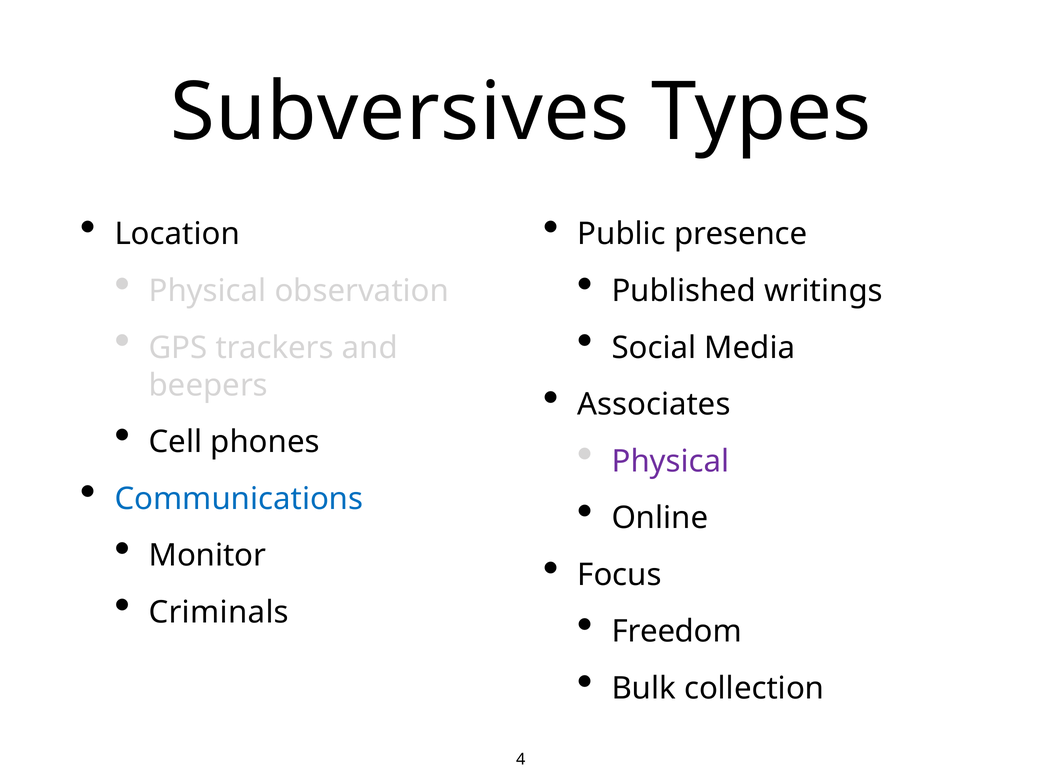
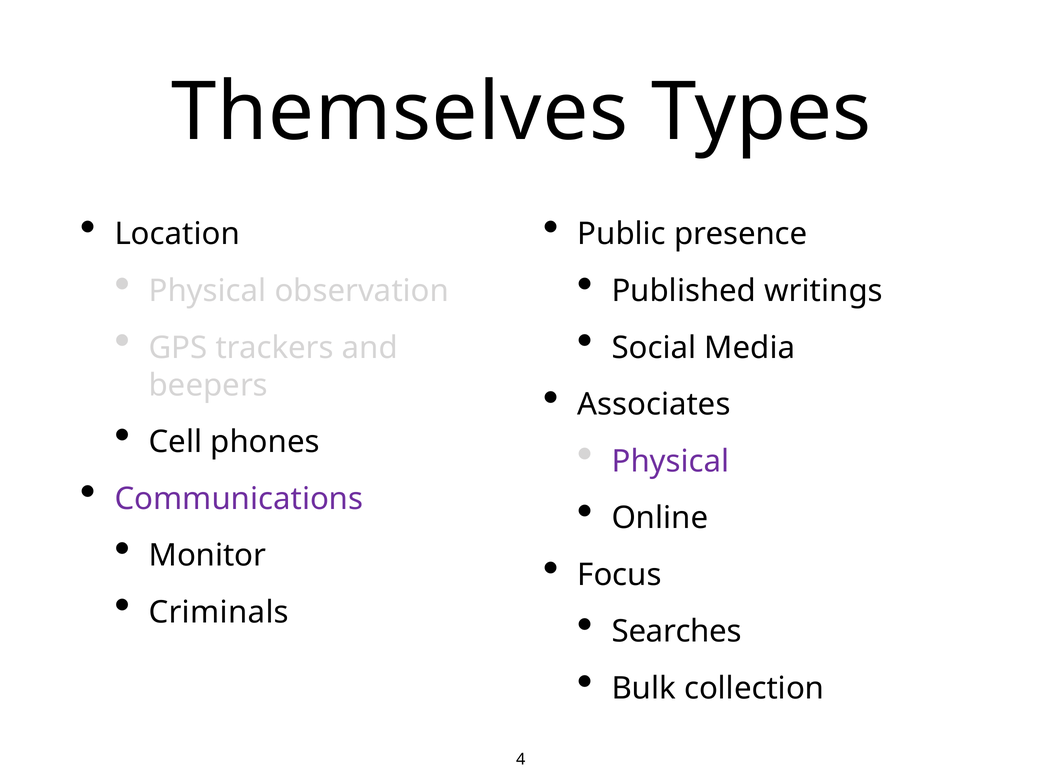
Subversives: Subversives -> Themselves (400, 113)
Communications colour: blue -> purple (239, 499)
Freedom: Freedom -> Searches (677, 632)
